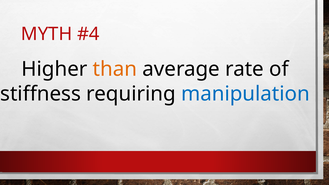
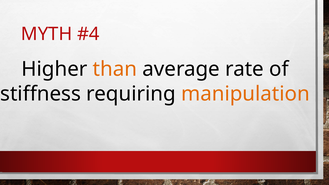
manipulation colour: blue -> orange (245, 94)
